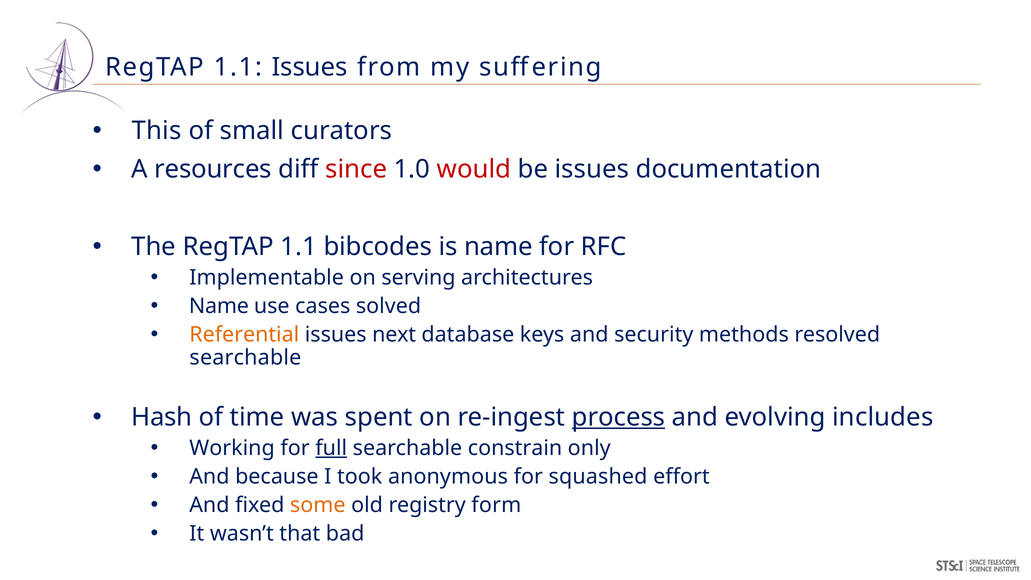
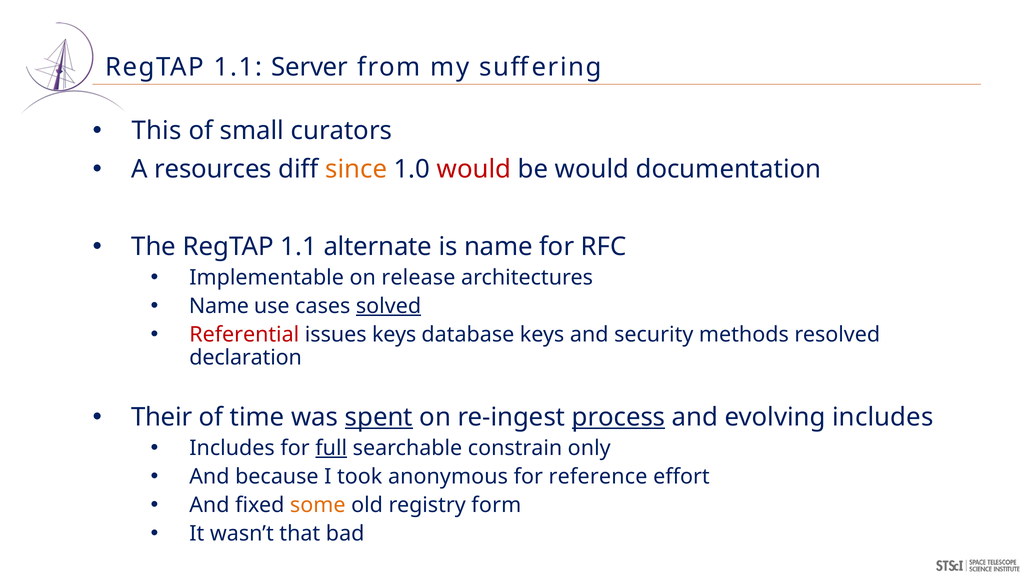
1.1 Issues: Issues -> Server (310, 67)
since colour: red -> orange (356, 169)
be issues: issues -> would (592, 169)
bibcodes: bibcodes -> alternate (378, 247)
serving: serving -> release (418, 277)
solved underline: none -> present (389, 306)
Referential colour: orange -> red (244, 335)
issues next: next -> keys (394, 335)
searchable: searchable -> declaration (246, 358)
Hash: Hash -> Their (162, 417)
spent underline: none -> present (379, 417)
Working: Working -> Includes (232, 448)
squashed: squashed -> reference (598, 477)
